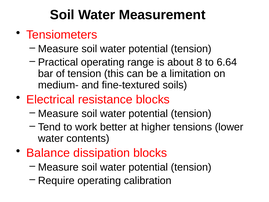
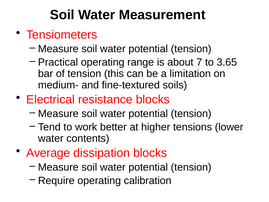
8: 8 -> 7 (199, 62)
6.64: 6.64 -> 3.65 (227, 62)
Balance: Balance -> Average (48, 153)
